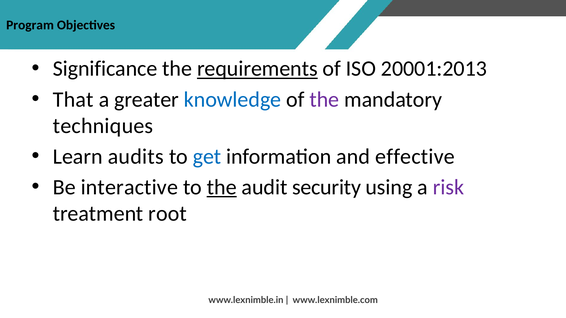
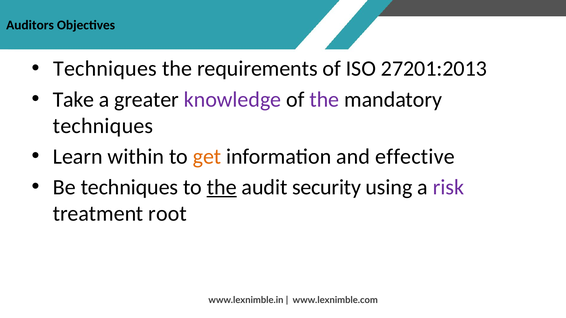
Program: Program -> Auditors (30, 25)
Significance: Significance -> Techniques (105, 69)
requirements underline: present -> none (257, 69)
20001:2013: 20001:2013 -> 27201:2013 (434, 69)
That: That -> Take (73, 100)
knowledge colour: blue -> purple (233, 100)
audits: audits -> within (136, 157)
get colour: blue -> orange (207, 157)
Be interactive: interactive -> techniques (129, 187)
